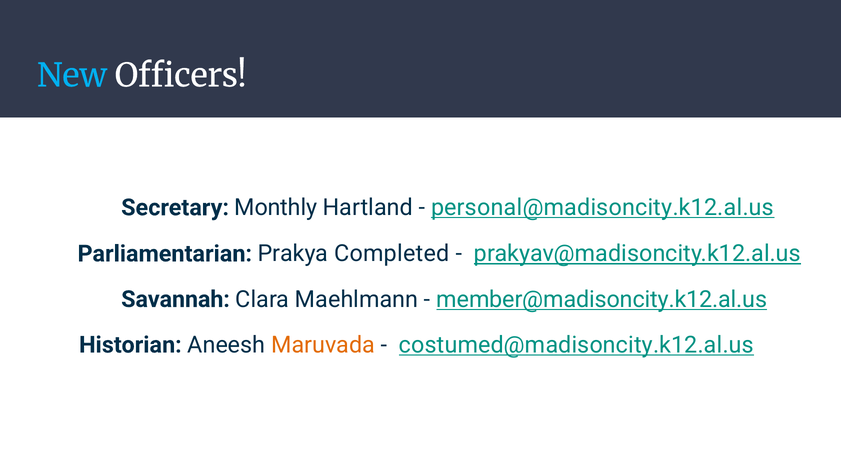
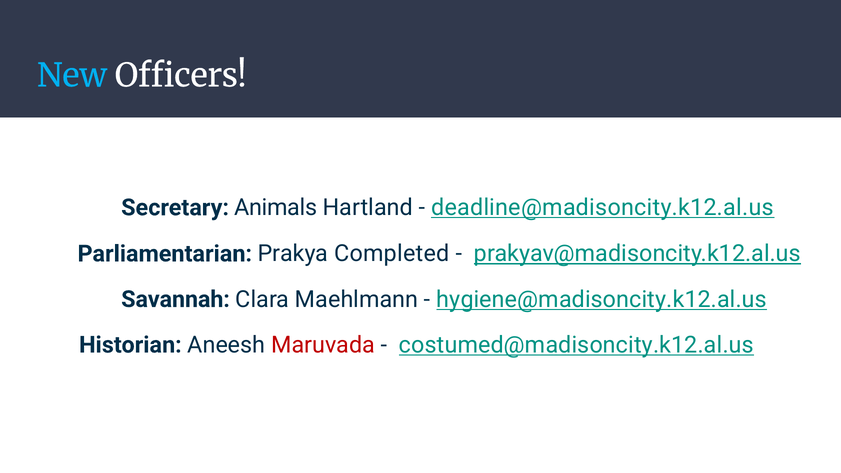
Monthly: Monthly -> Animals (276, 208)
personal@madisoncity.k12.al.us: personal@madisoncity.k12.al.us -> deadline@madisoncity.k12.al.us (602, 208)
member@madisoncity.k12.al.us: member@madisoncity.k12.al.us -> hygiene@madisoncity.k12.al.us (602, 299)
Maruvada colour: orange -> red (323, 345)
